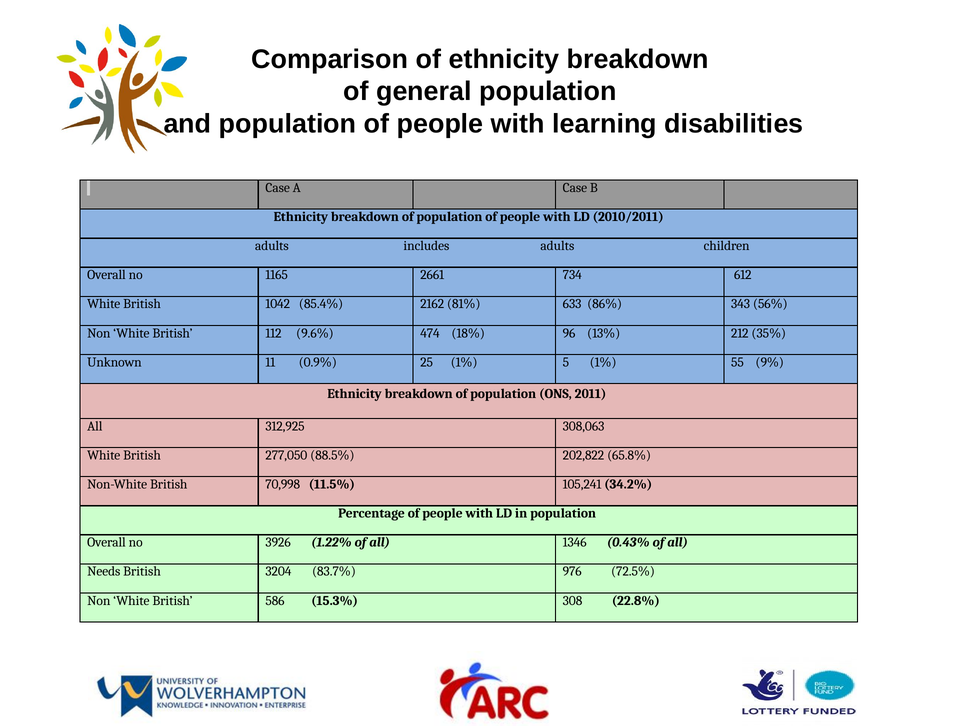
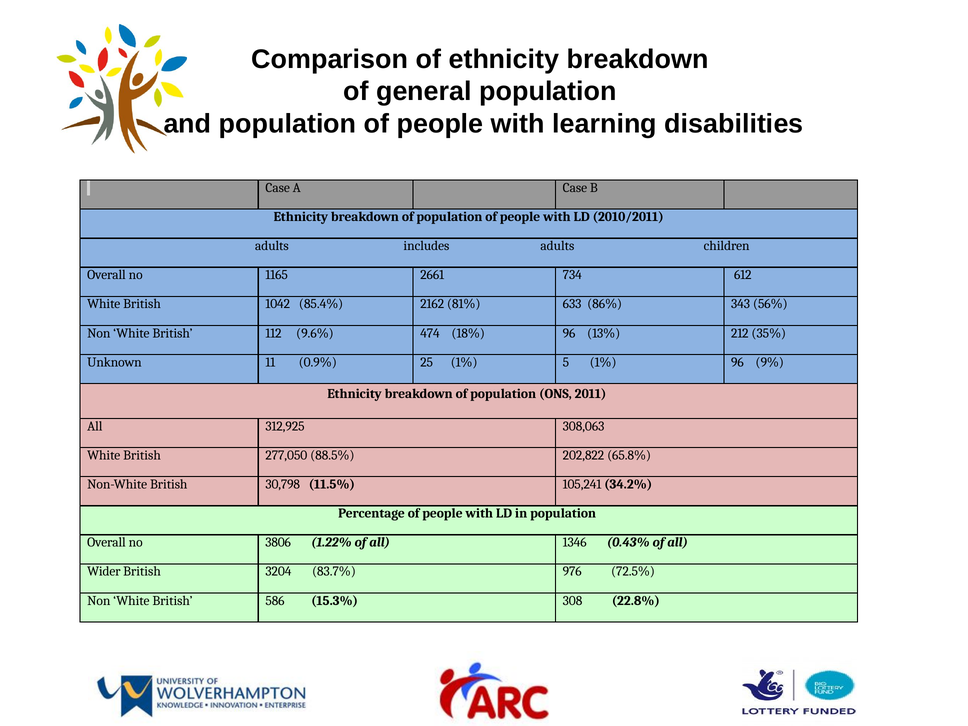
1% 55: 55 -> 96 (737, 362)
70,998: 70,998 -> 30,798 (283, 484)
3926: 3926 -> 3806 (278, 542)
Needs: Needs -> Wider (104, 572)
